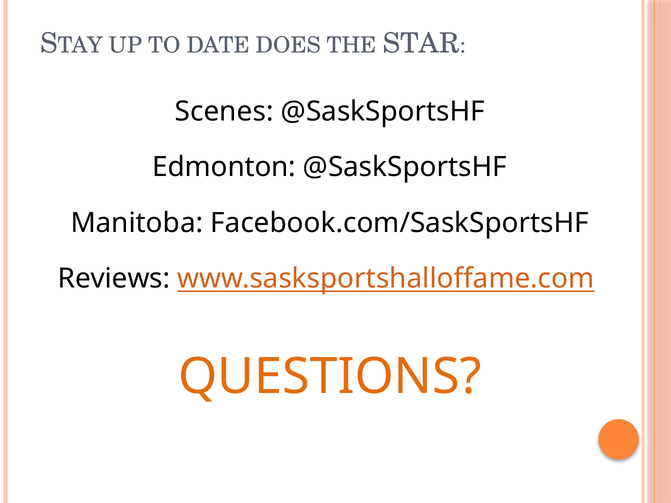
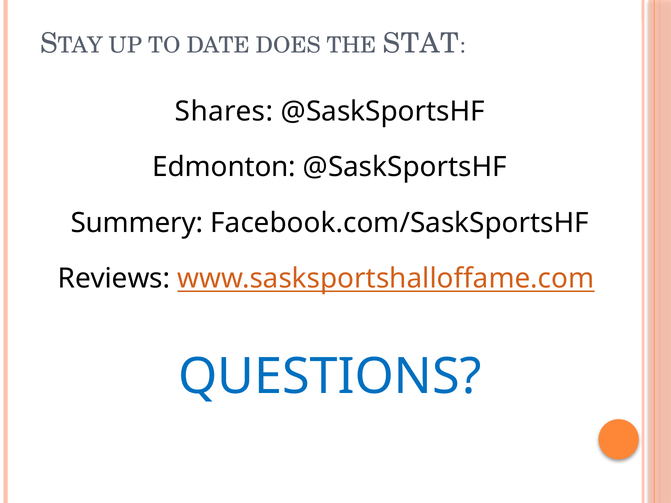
STAR: STAR -> STAT (421, 43)
Scenes: Scenes -> Shares (224, 112)
Manitoba: Manitoba -> Summery (137, 223)
QUESTIONS colour: orange -> blue (330, 377)
